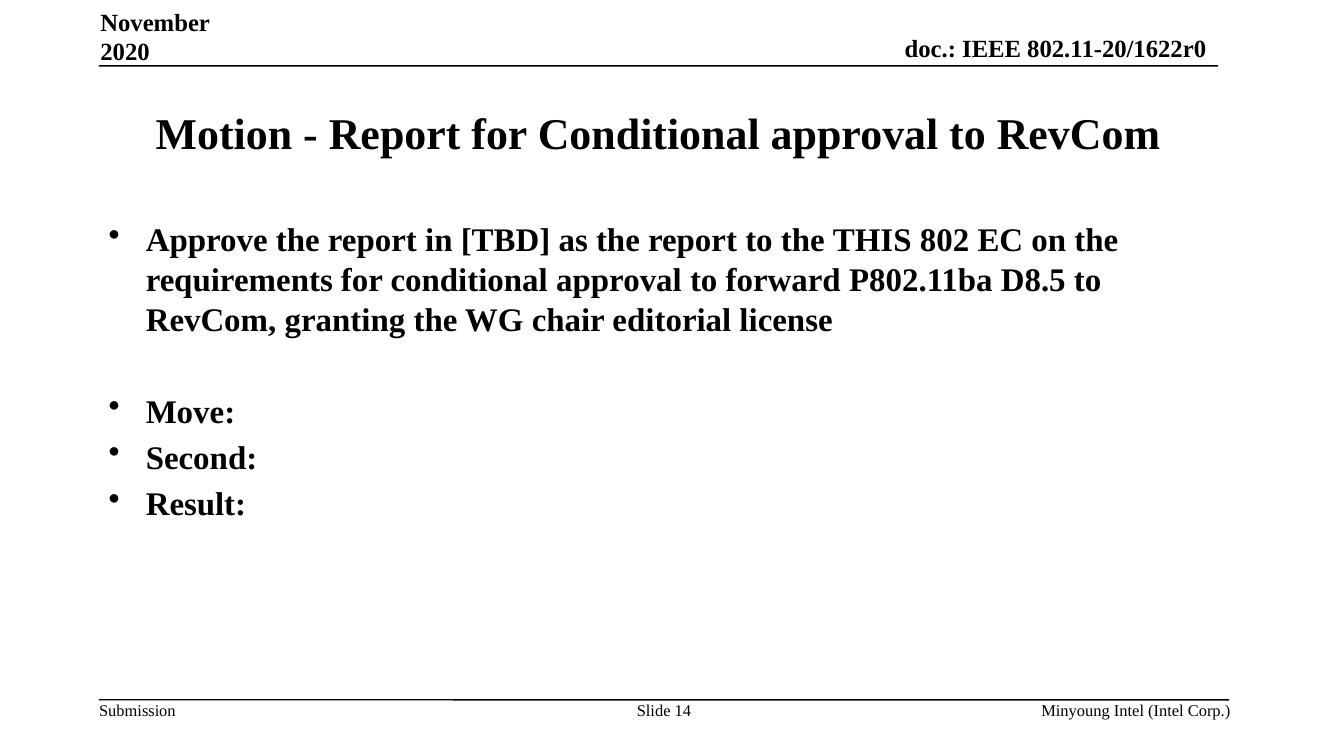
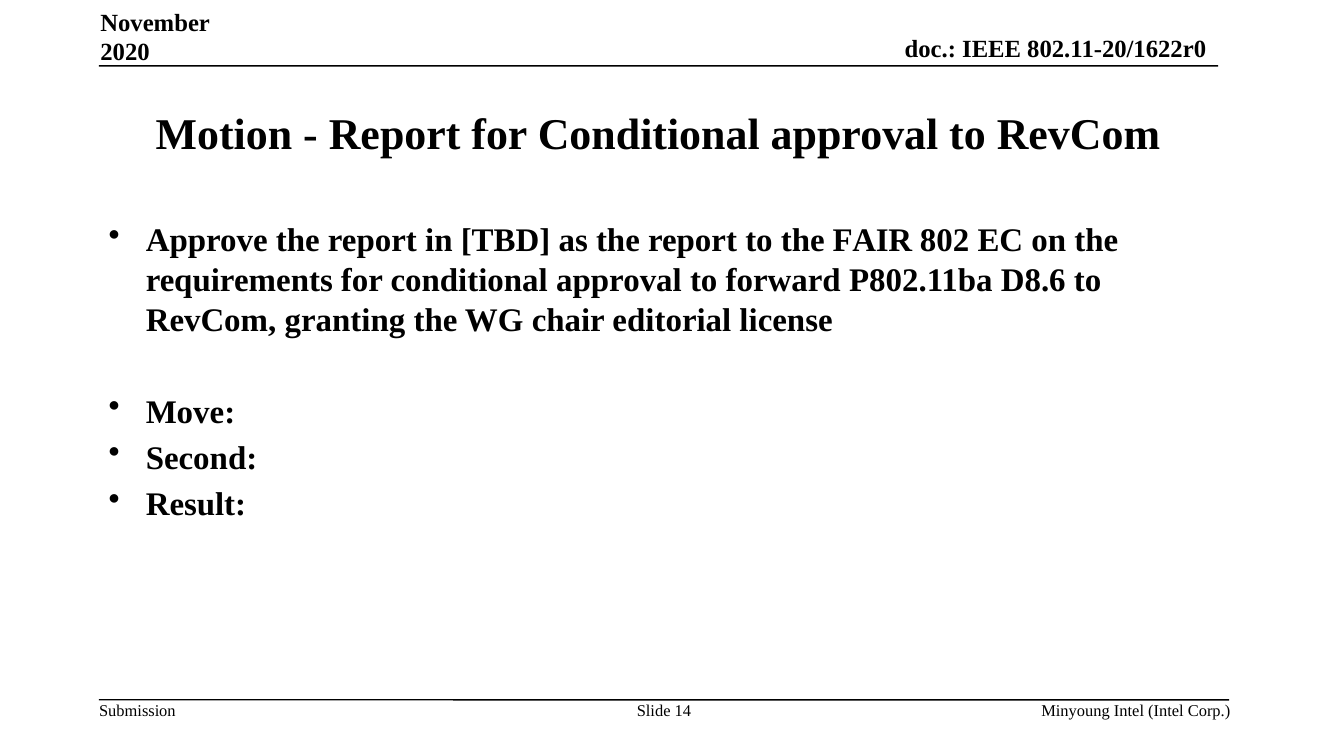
THIS: THIS -> FAIR (872, 241)
D8.5: D8.5 -> D8.6 (1033, 281)
